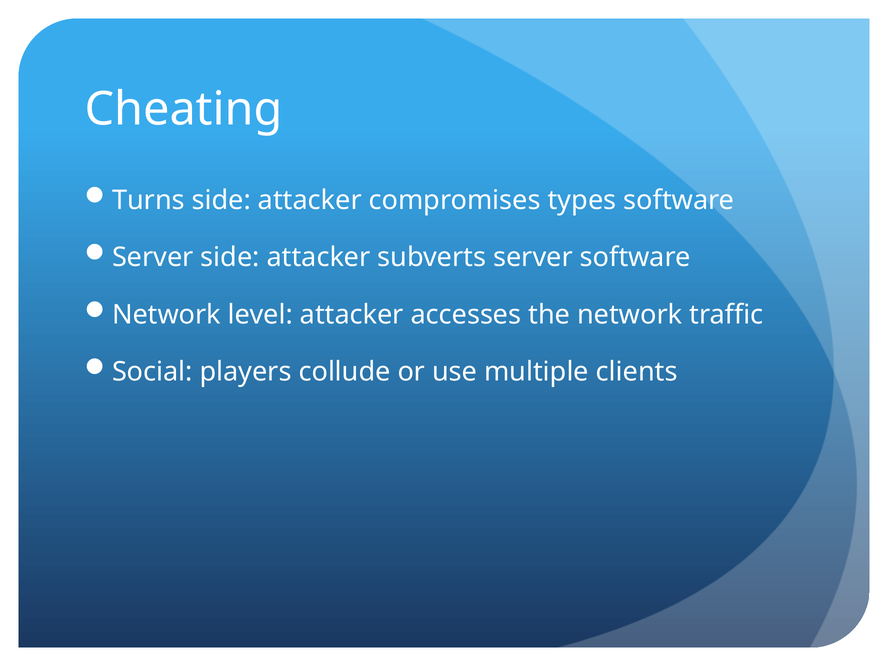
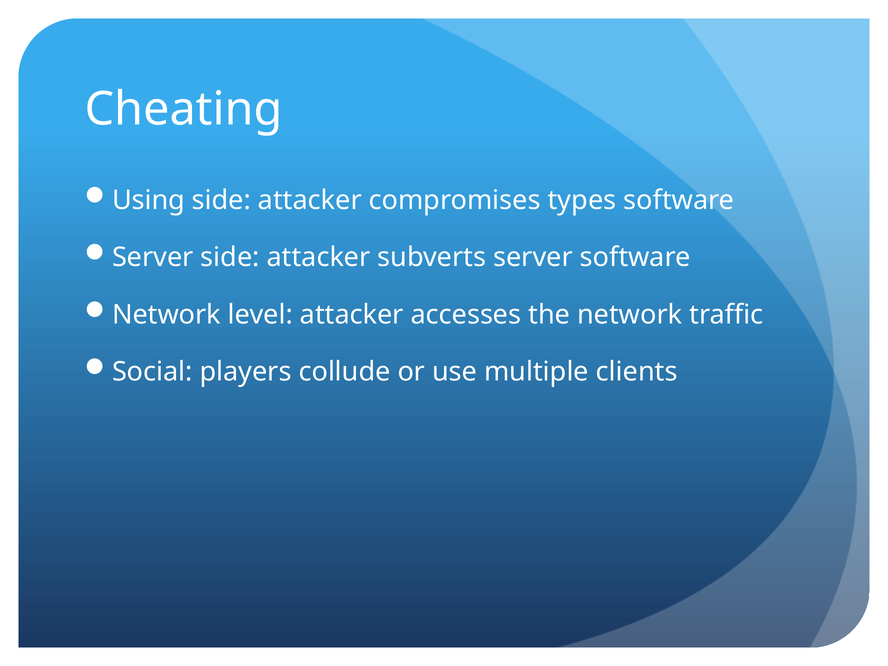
Turns: Turns -> Using (148, 200)
